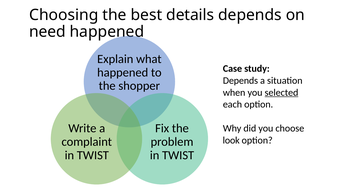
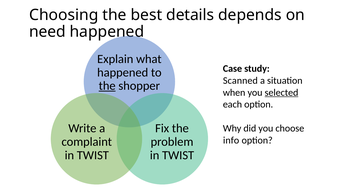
Depends: Depends -> Scanned (240, 80)
the underline: none -> present (107, 86)
look: look -> info (231, 140)
